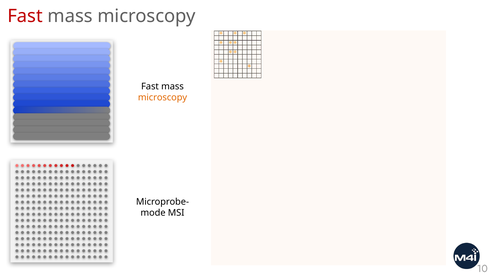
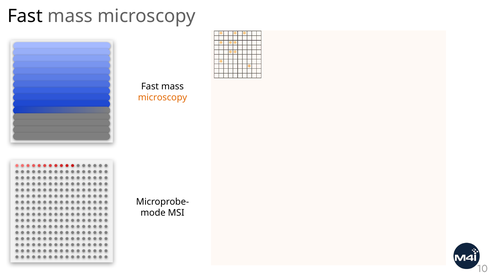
Fast colour: red -> black (25, 16)
